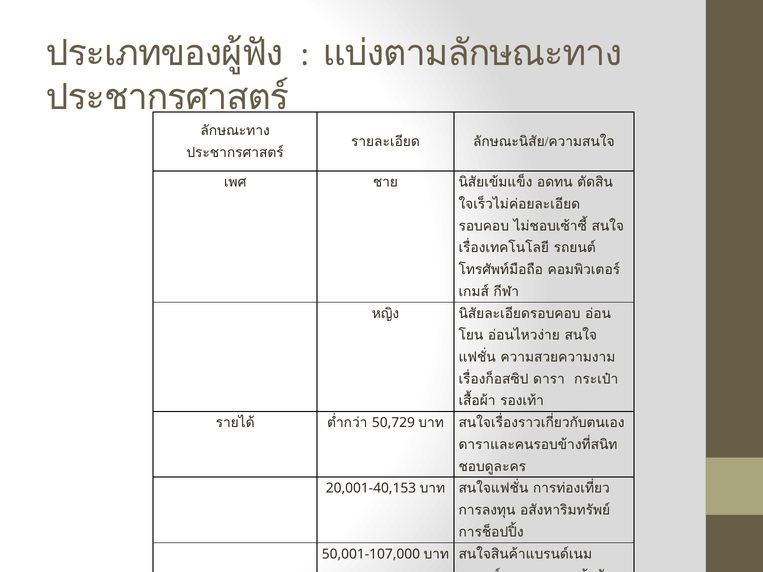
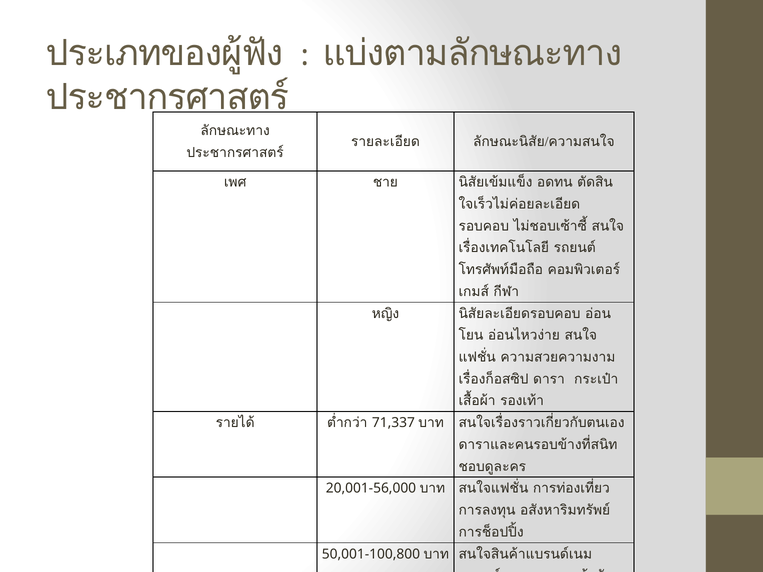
50,729: 50,729 -> 71,337 (393, 423)
20,001-40,153: 20,001-40,153 -> 20,001-56,000 (371, 489)
50,001-107,000: 50,001-107,000 -> 50,001-100,800 (371, 554)
